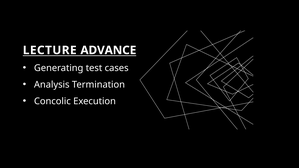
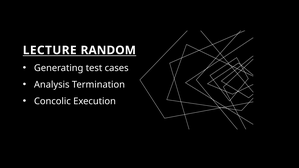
ADVANCE: ADVANCE -> RANDOM (108, 50)
